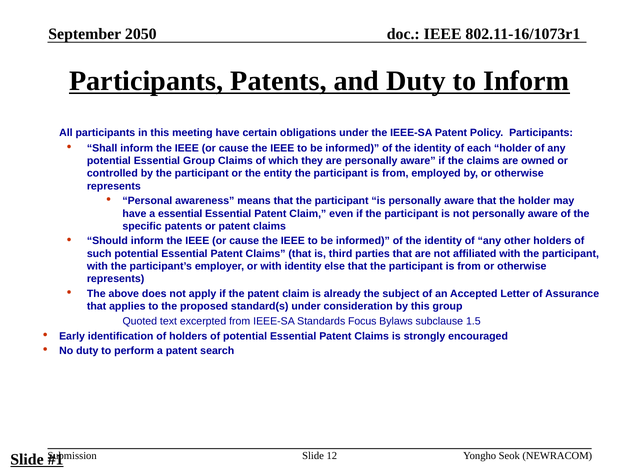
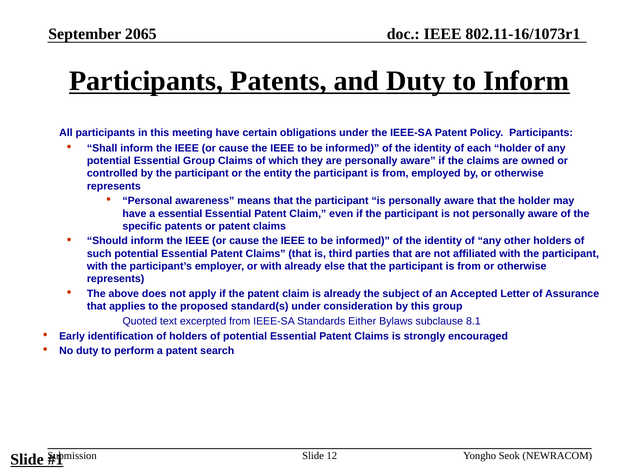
2050: 2050 -> 2065 (141, 34)
with identity: identity -> already (303, 267)
Focus: Focus -> Either (362, 322)
1.5: 1.5 -> 8.1 (473, 322)
